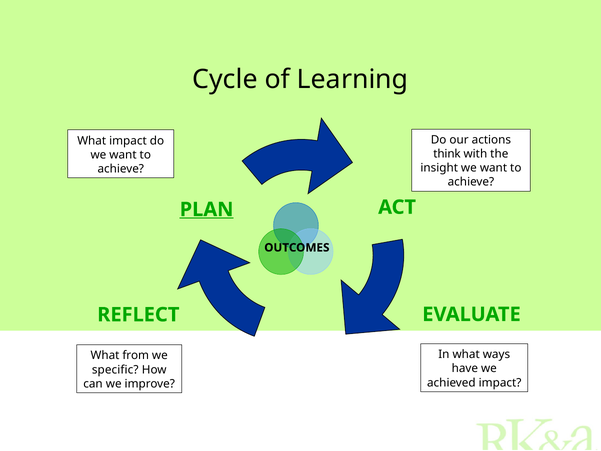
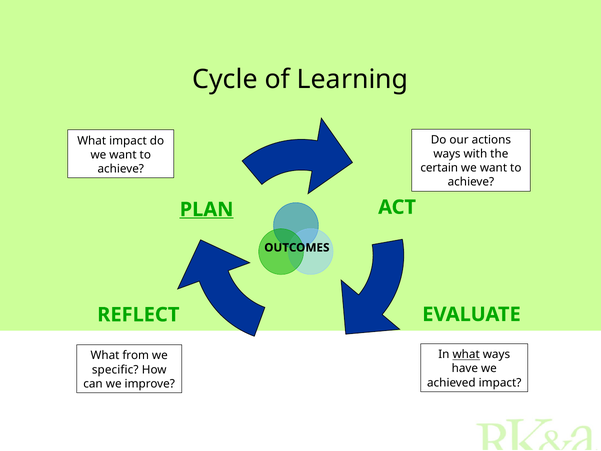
think: think -> ways (447, 154)
insight: insight -> certain (439, 168)
what underline: none -> present (466, 354)
